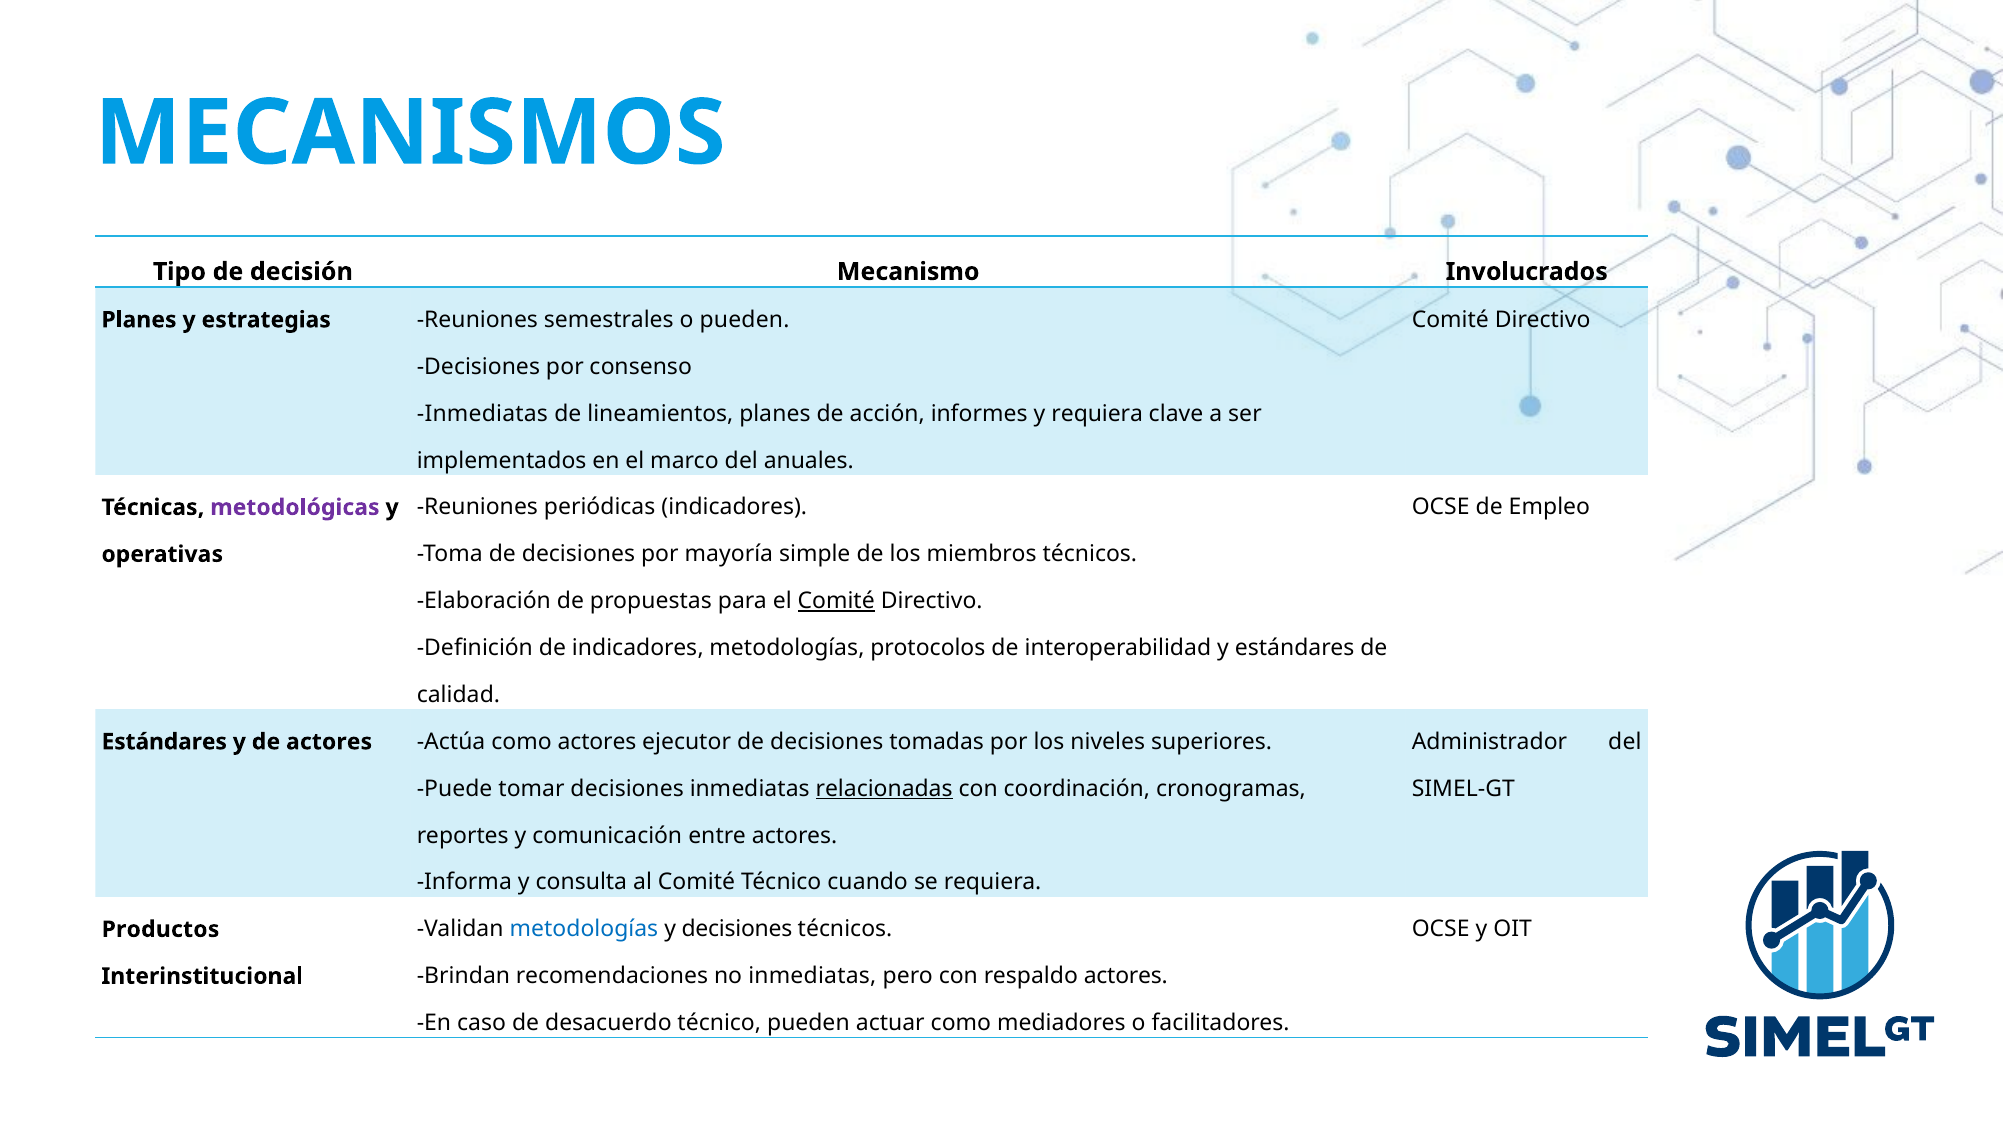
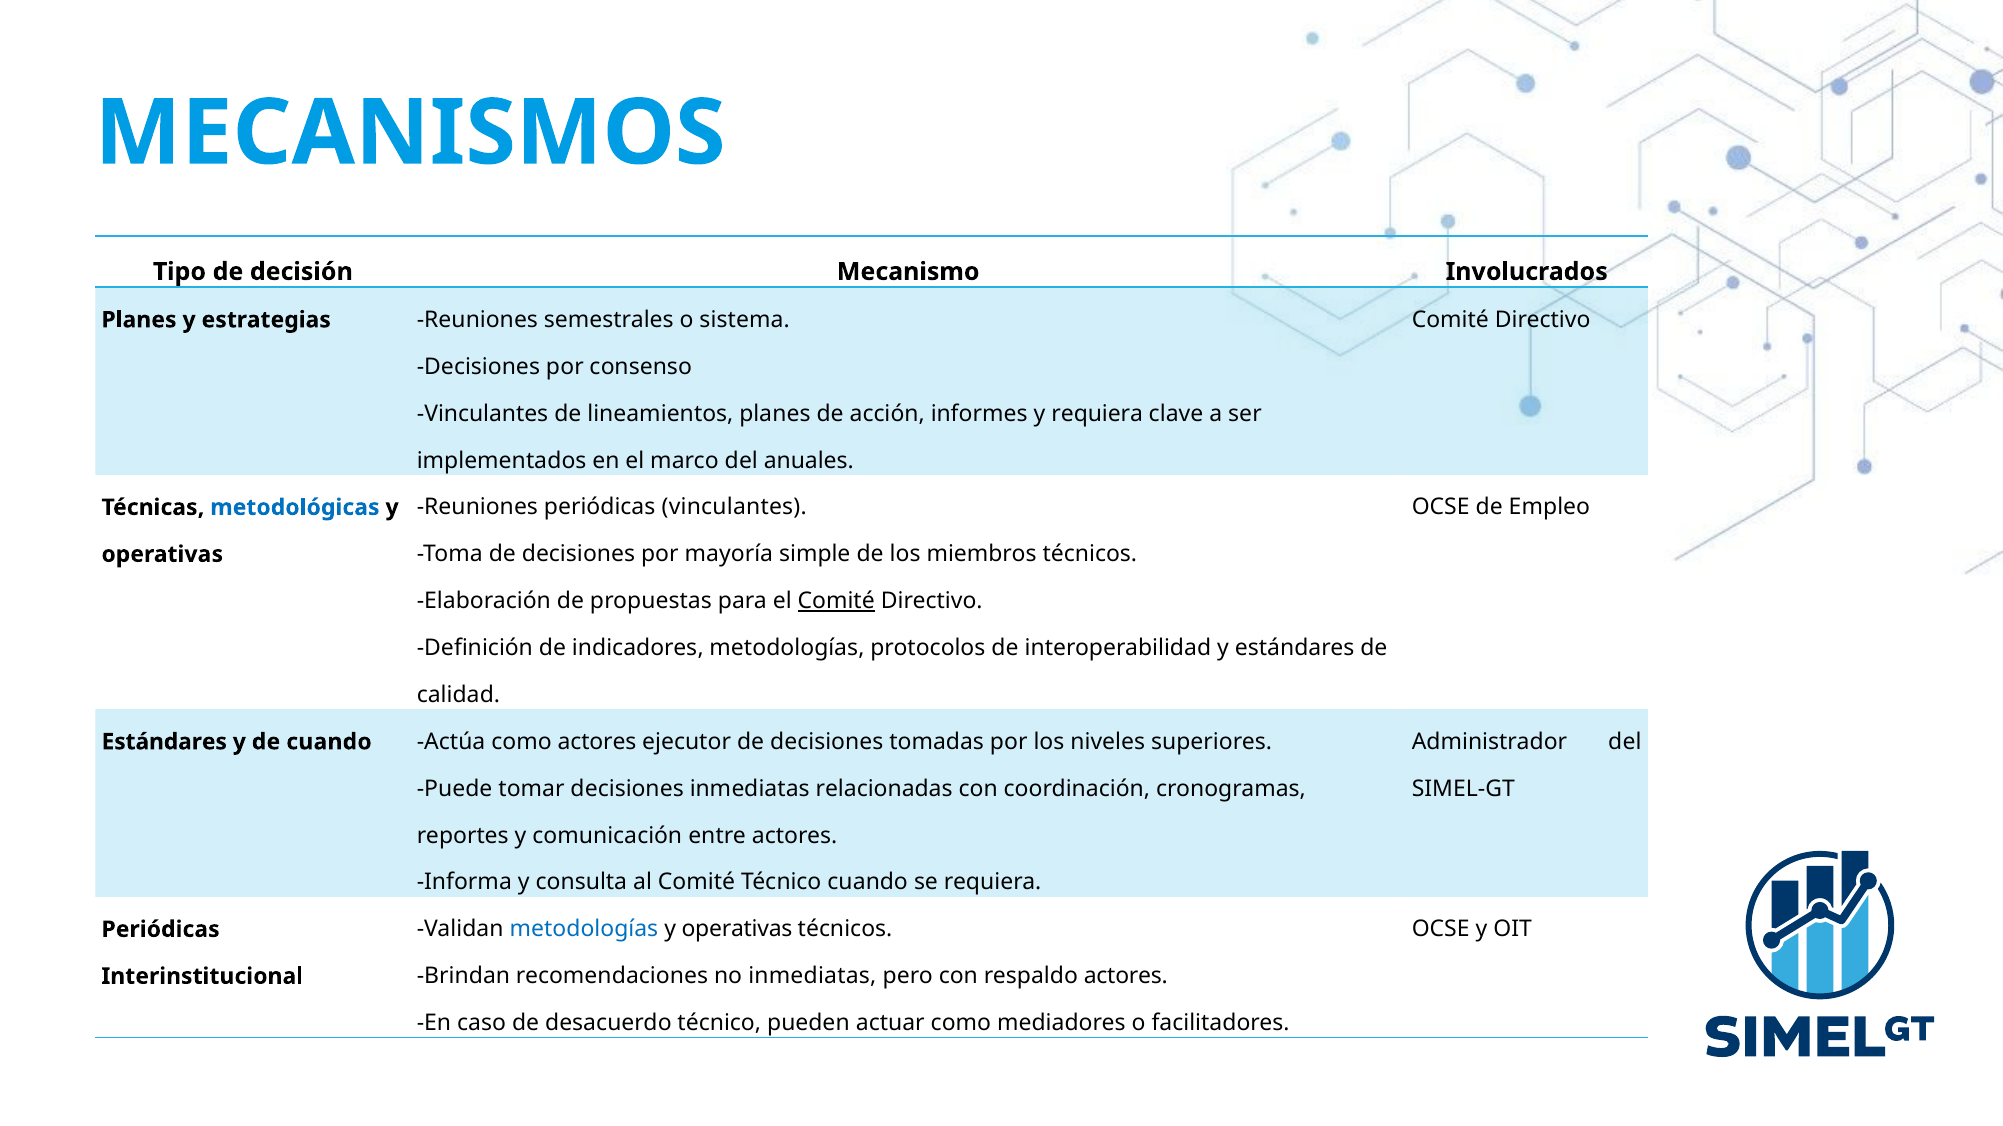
o pueden: pueden -> sistema (745, 320)
Inmediatas: Inmediatas -> Vinculantes (483, 414)
periódicas indicadores: indicadores -> vinculantes (734, 508)
metodológicas colour: purple -> blue (295, 508)
de actores: actores -> cuando (329, 742)
relacionadas underline: present -> none (884, 789)
decisiones: decisiones -> operativas (737, 930)
Productos: Productos -> Periódicas (161, 930)
